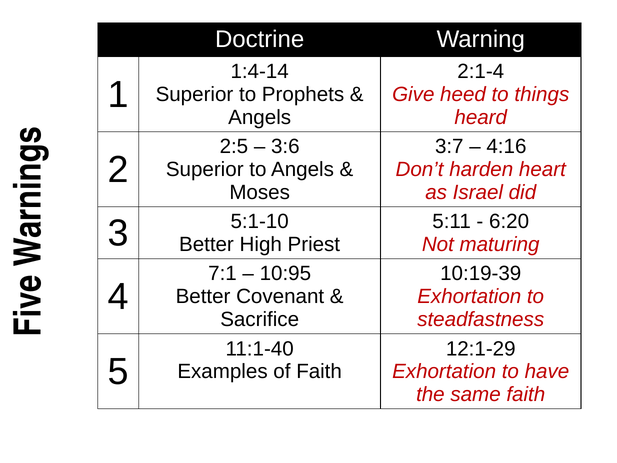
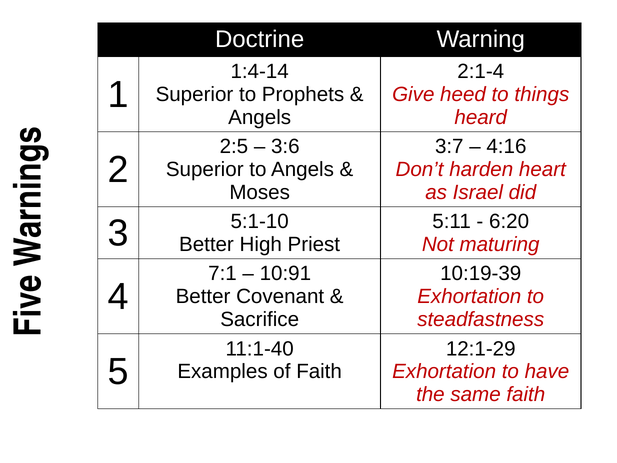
10:95: 10:95 -> 10:91 (285, 274)
